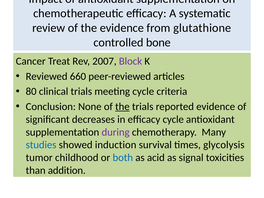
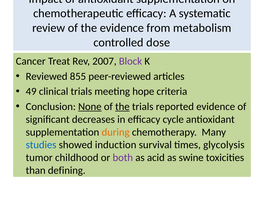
glutathione: glutathione -> metabolism (202, 28)
bone: bone -> dose (158, 42)
660: 660 -> 855 (78, 76)
80: 80 -> 49 (31, 91)
meeting cycle: cycle -> hope (143, 91)
None underline: none -> present (90, 107)
during colour: purple -> orange (116, 132)
both colour: blue -> purple (123, 158)
signal: signal -> swine (191, 158)
addition: addition -> defining (67, 170)
